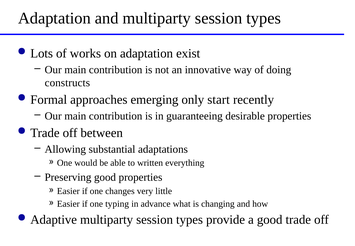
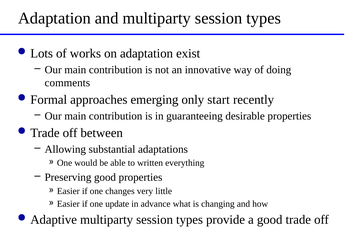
constructs: constructs -> comments (67, 83)
typing: typing -> update (117, 204)
